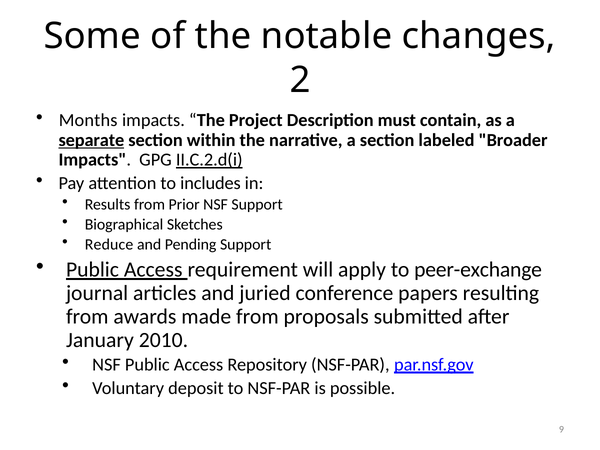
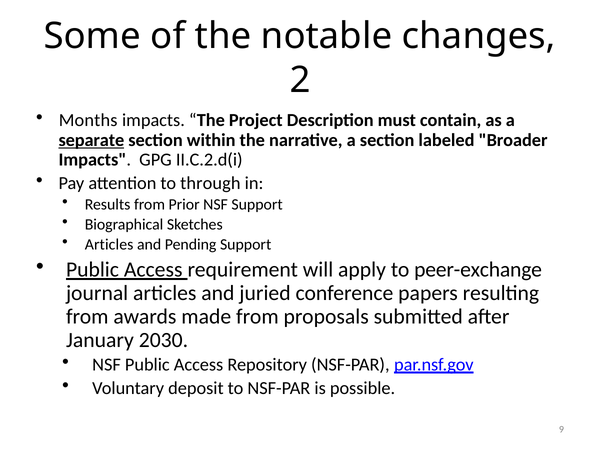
II.C.2.d(i underline: present -> none (209, 160)
includes: includes -> through (210, 183)
Reduce: Reduce -> Articles (109, 245)
2010: 2010 -> 2030 (163, 340)
